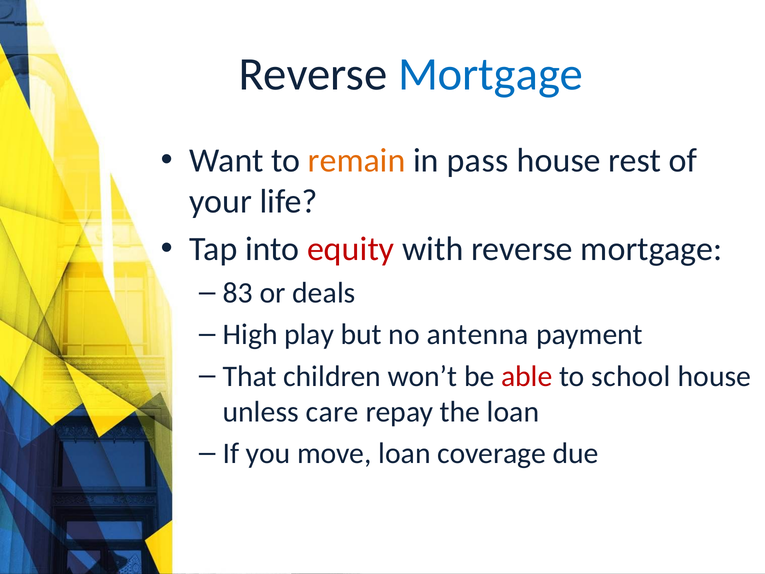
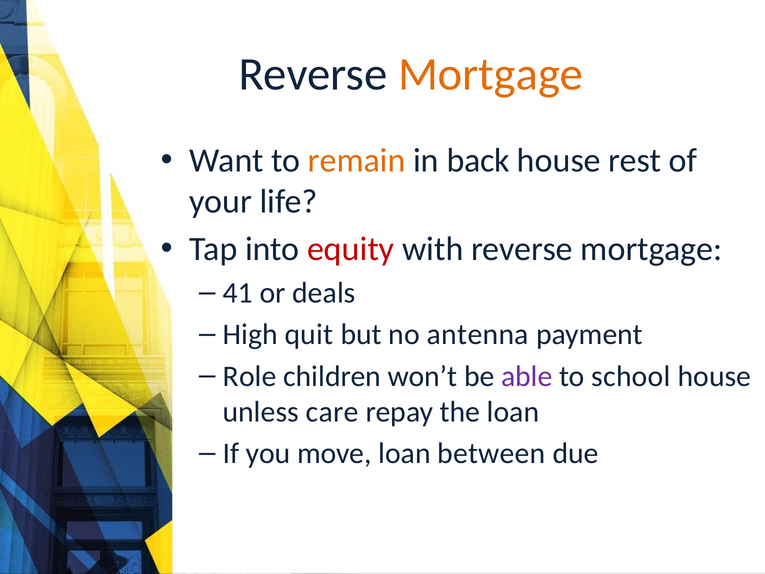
Mortgage colour: blue -> orange (491, 74)
pass: pass -> back (478, 161)
83: 83 -> 41 (238, 293)
play: play -> quit (309, 334)
That: That -> Role (250, 376)
able colour: red -> purple (527, 376)
coverage: coverage -> between (491, 453)
